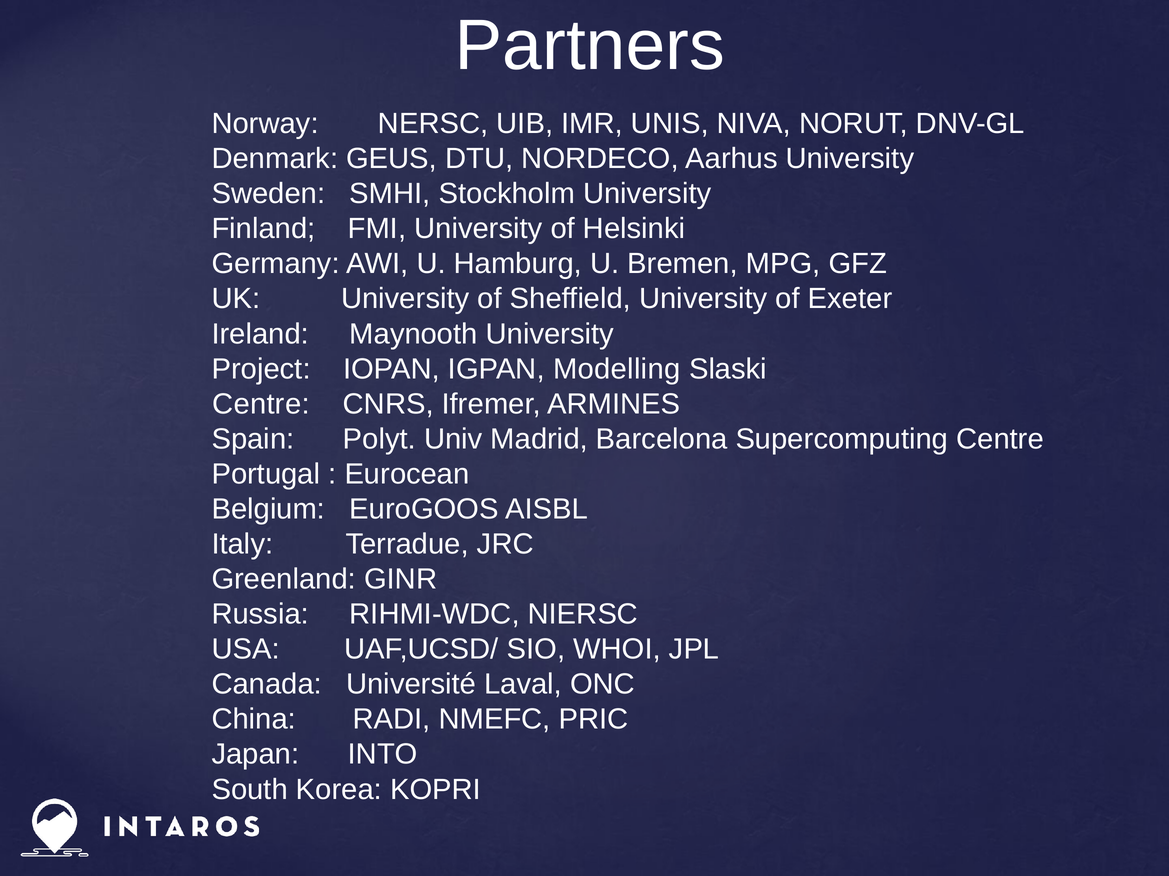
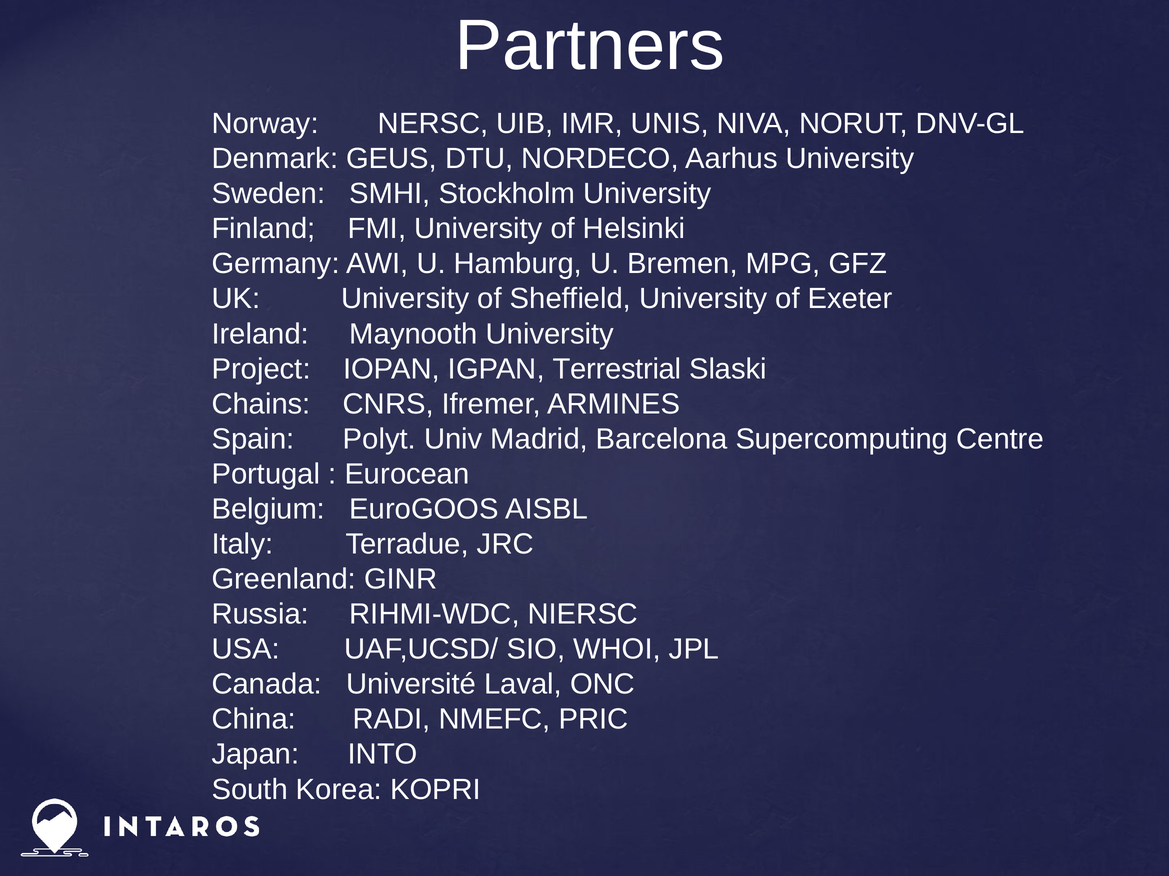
Modelling: Modelling -> Terrestrial (617, 369)
Centre: Centre -> Chains (261, 404)
